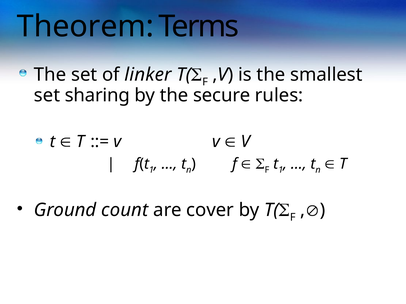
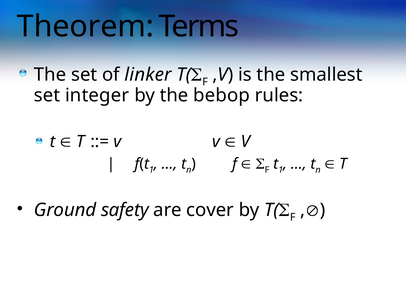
sharing: sharing -> integer (97, 96)
secure: secure -> bebop (222, 96)
count: count -> safety (125, 210)
